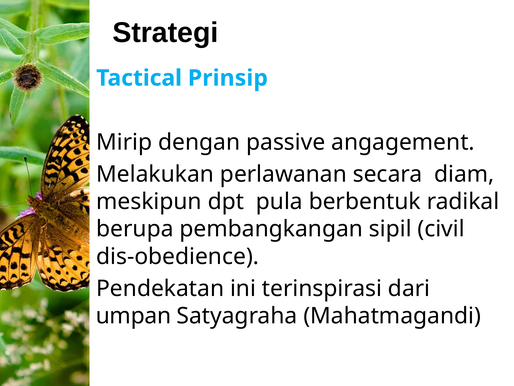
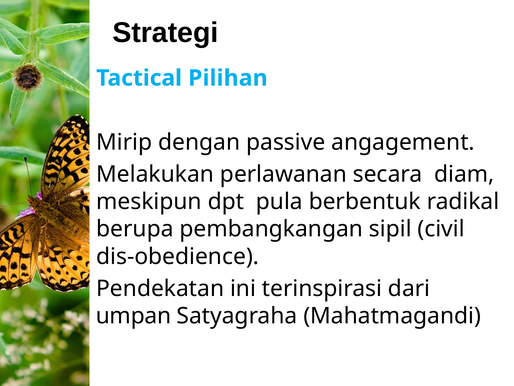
Prinsip: Prinsip -> Pilihan (228, 78)
